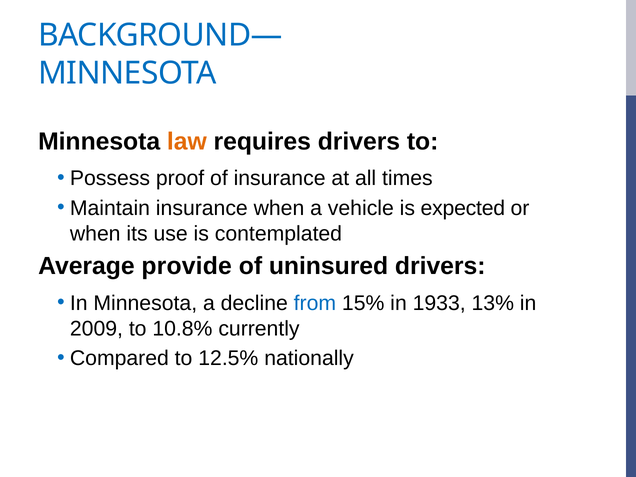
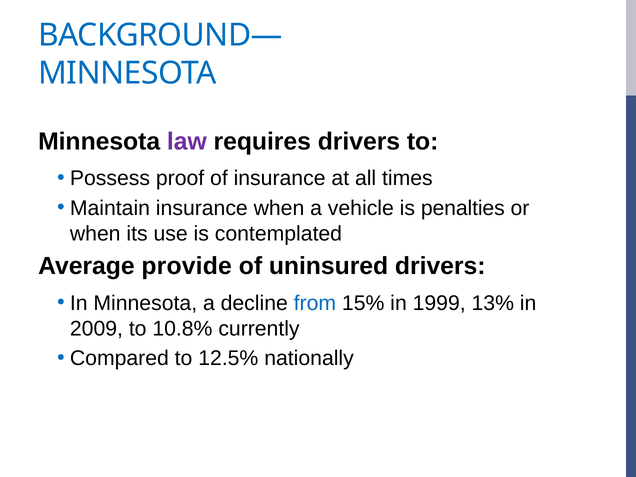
law colour: orange -> purple (187, 142)
expected: expected -> penalties (463, 208)
1933: 1933 -> 1999 (439, 303)
